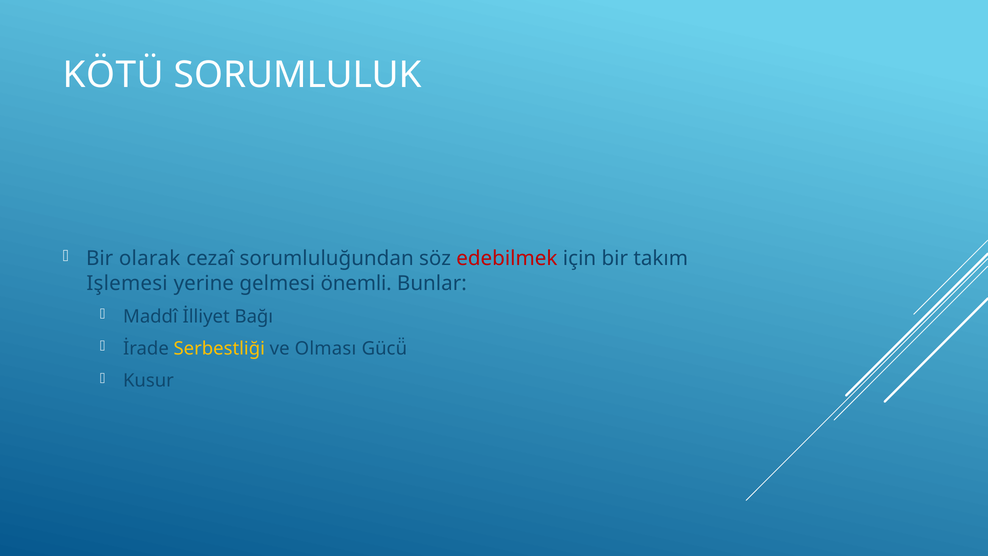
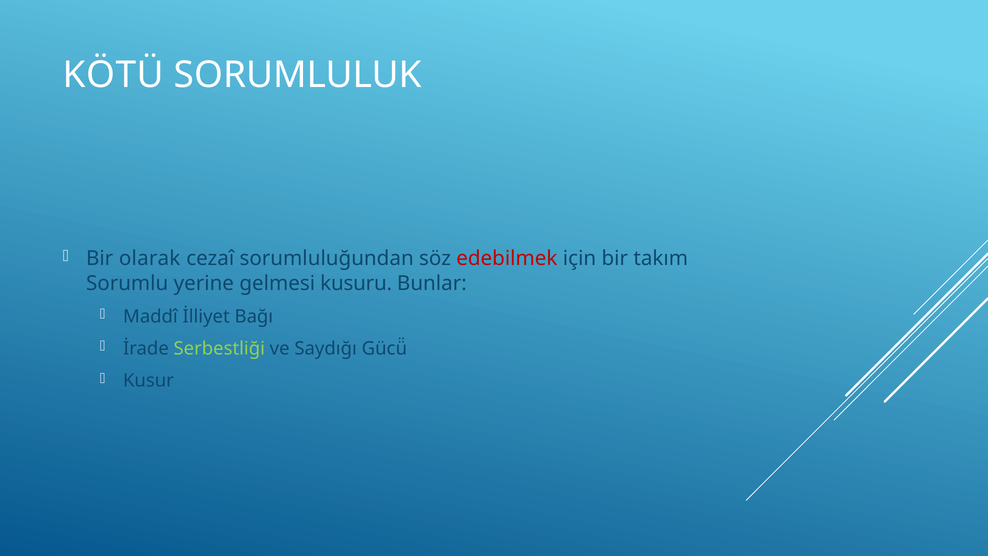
Işlemesi: Işlemesi -> Sorumlu (127, 283)
önemli: önemli -> kusuru (356, 283)
Serbestliği colour: yellow -> light green (219, 349)
Olması: Olması -> Saydığı (326, 349)
